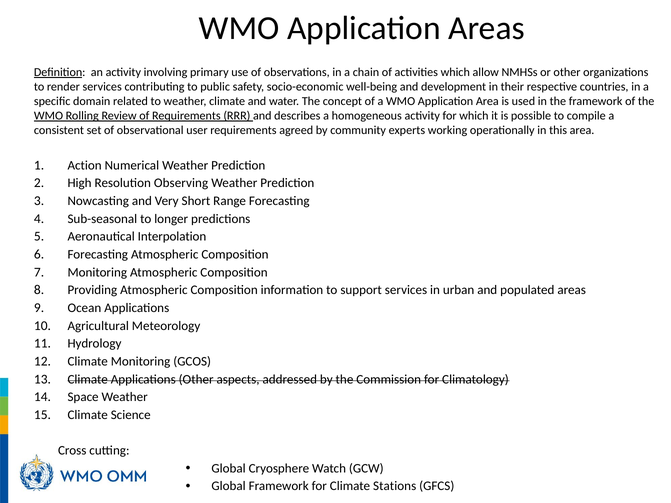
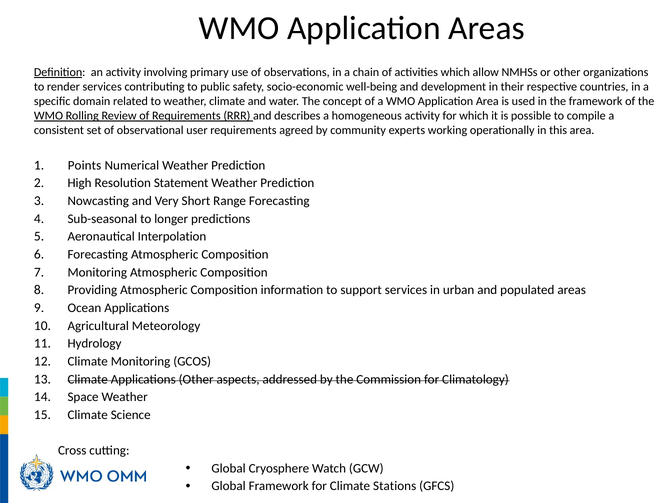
Action: Action -> Points (85, 165)
Observing: Observing -> Statement (181, 183)
